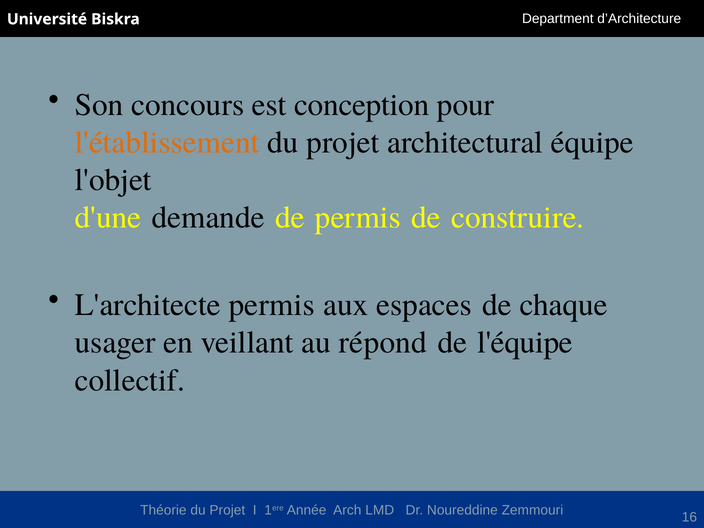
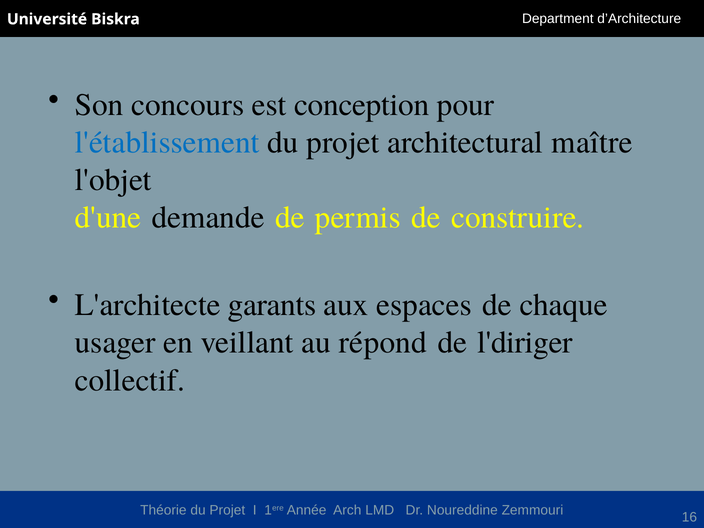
l'établissement colour: orange -> blue (167, 142)
équipe: équipe -> maître (592, 142)
L'architecte permis: permis -> garants (272, 305)
l'équipe: l'équipe -> l'diriger (525, 343)
